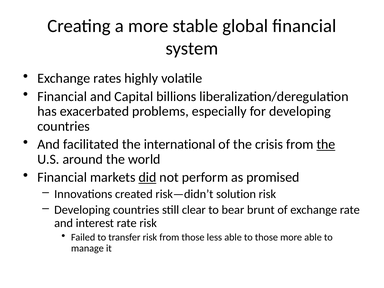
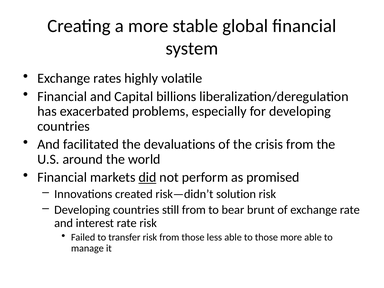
international: international -> devaluations (180, 144)
the underline: present -> none (326, 144)
still clear: clear -> from (194, 210)
